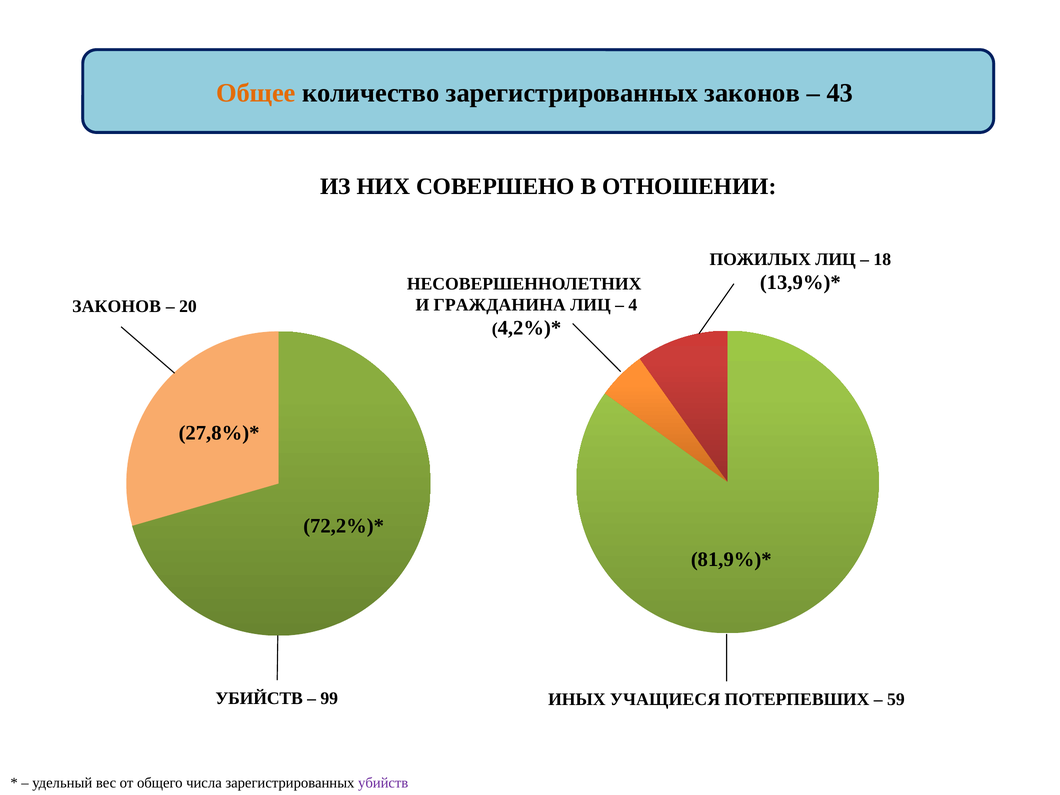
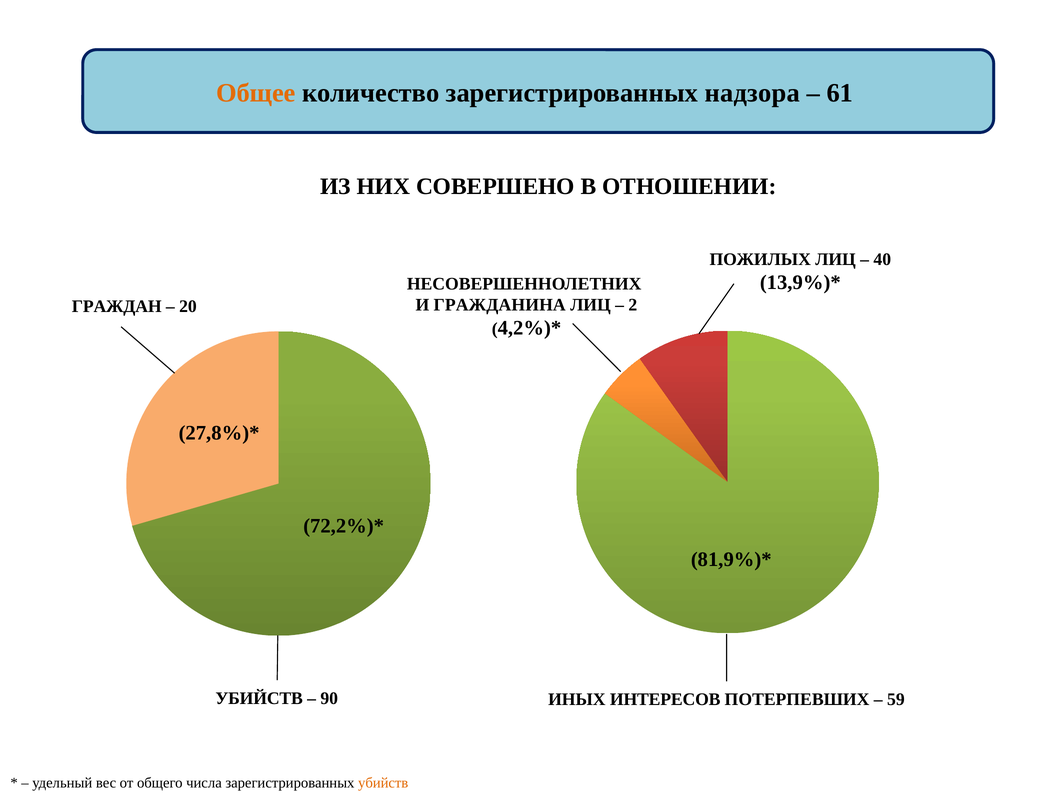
зарегистрированных законов: законов -> надзора (752, 93)
43: 43 -> 61 (840, 93)
18: 18 -> 40 (882, 260)
4: 4 -> 2 (633, 305)
ЗАКОНОВ: ЗАКОНОВ -> ГРАЖДАН (117, 306)
99: 99 -> 90 (329, 698)
УЧАЩИЕСЯ: УЧАЩИЕСЯ -> ИНТЕРЕСОВ (665, 699)
убийств colour: purple -> orange (383, 783)
